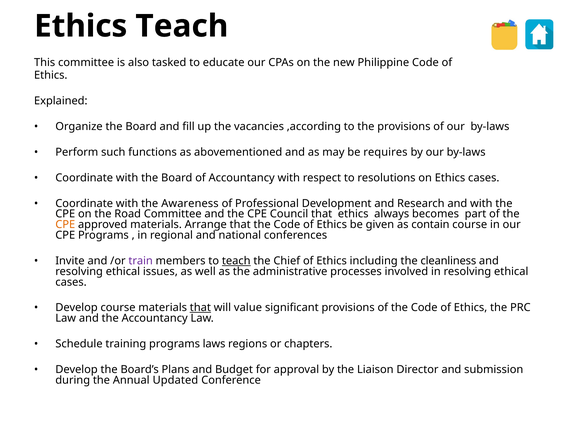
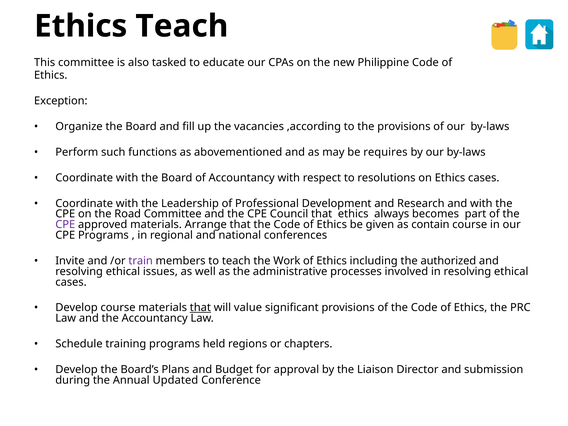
Explained: Explained -> Exception (61, 101)
Awareness: Awareness -> Leadership (190, 203)
CPE colour: orange -> purple (65, 225)
teach underline: present -> none (236, 261)
Chief: Chief -> Work (287, 261)
cleanliness: cleanliness -> authorized (448, 261)
laws: laws -> held (214, 344)
